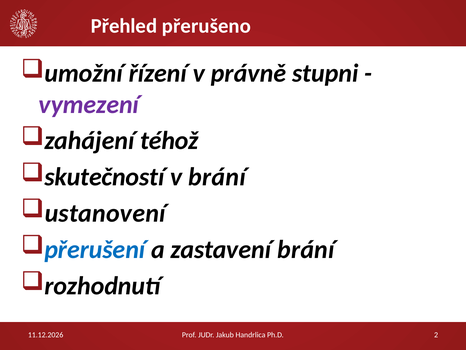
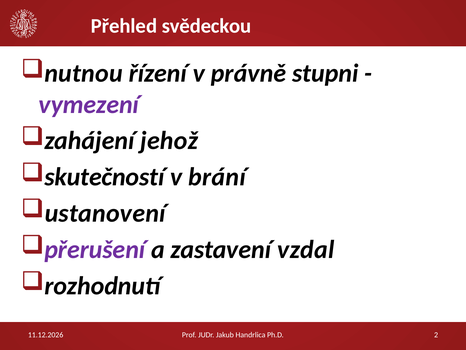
přerušeno: přerušeno -> svědeckou (207, 26)
umožní: umožní -> nutnou (84, 73)
téhož: téhož -> jehož (169, 141)
přerušení colour: blue -> purple (95, 249)
zastavení brání: brání -> vzdal (306, 249)
